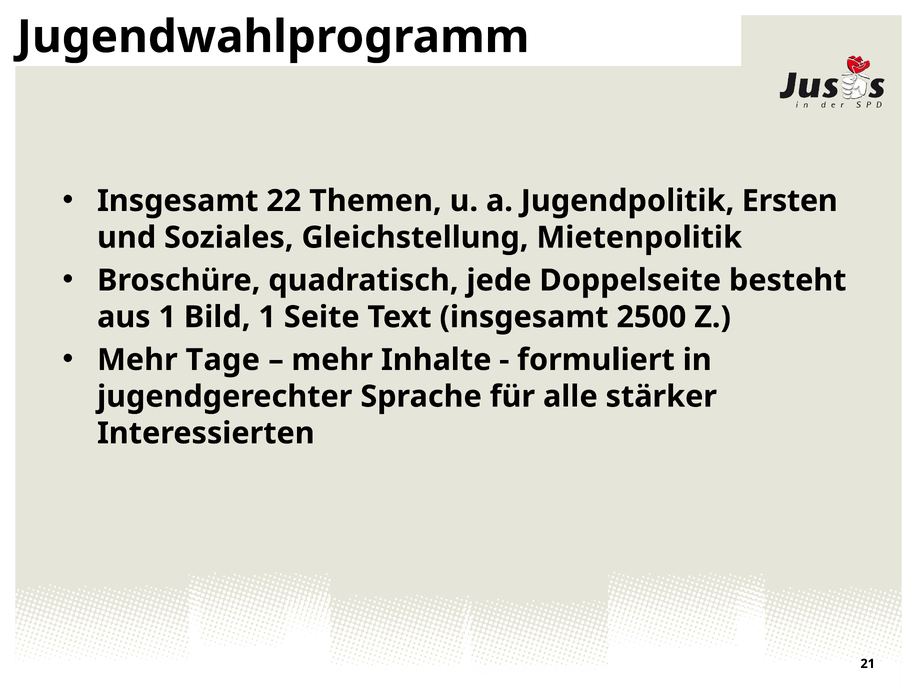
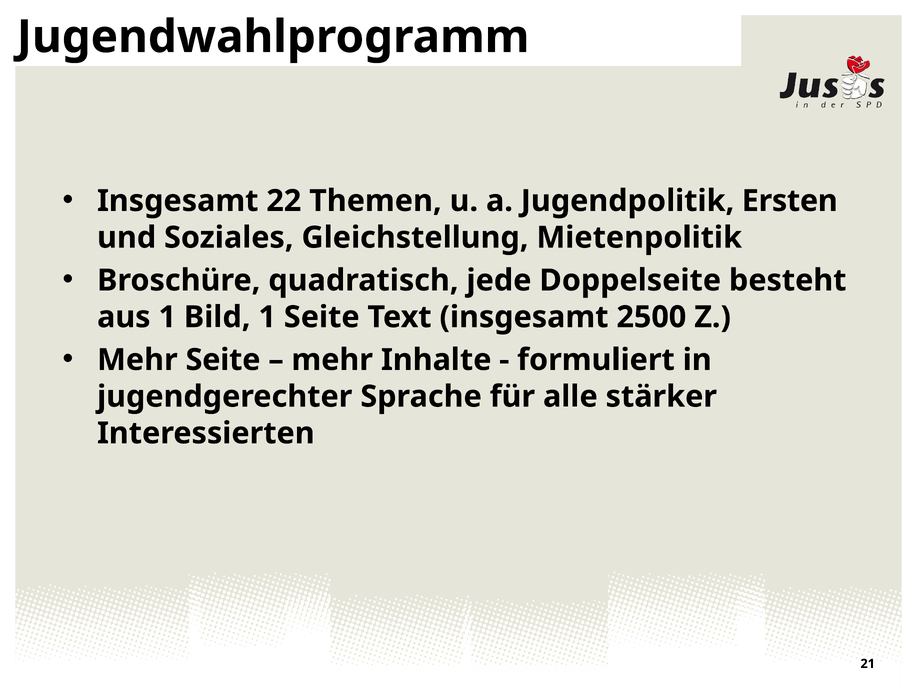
Mehr Tage: Tage -> Seite (223, 360)
